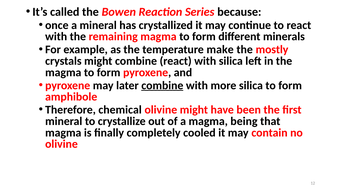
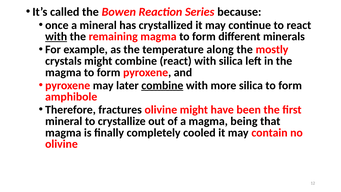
with underline: none -> present (56, 37)
make: make -> along (220, 50)
chemical: chemical -> fractures (120, 110)
